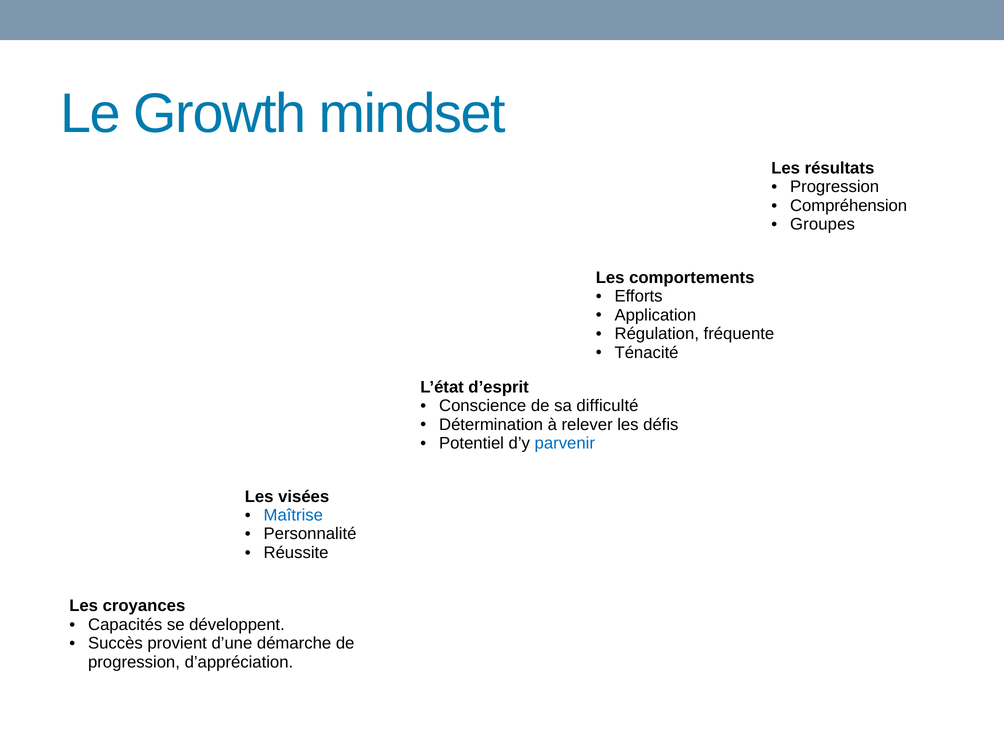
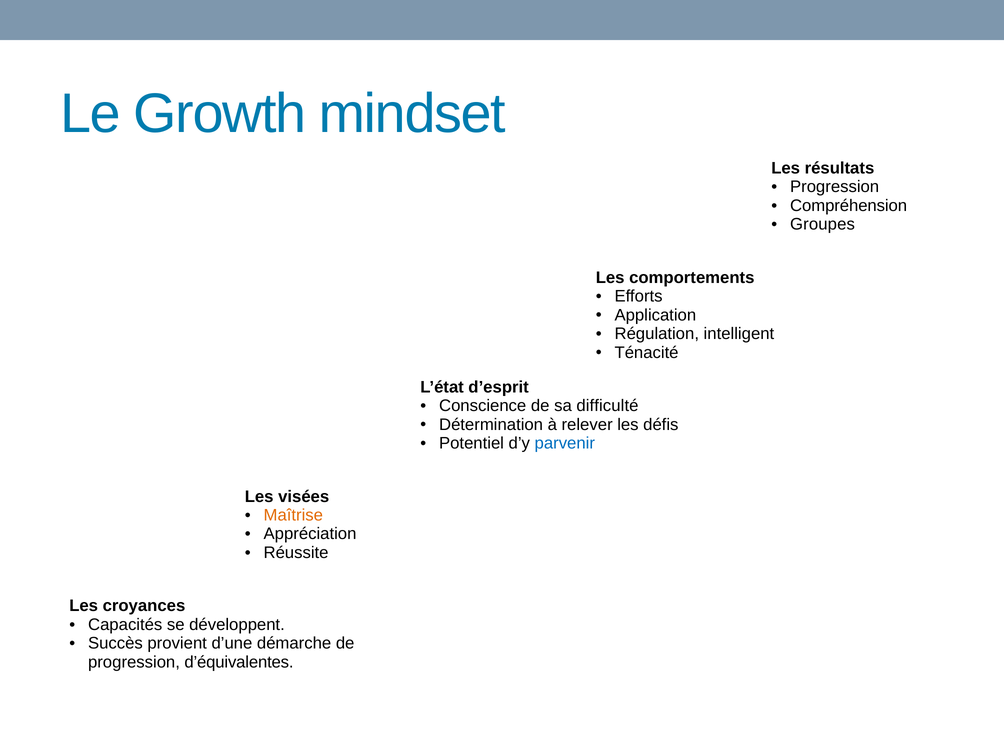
fréquente: fréquente -> intelligent (739, 334)
Maîtrise colour: blue -> orange (293, 515)
Personnalité: Personnalité -> Appréciation (310, 534)
d’appréciation: d’appréciation -> d’équivalentes (239, 662)
